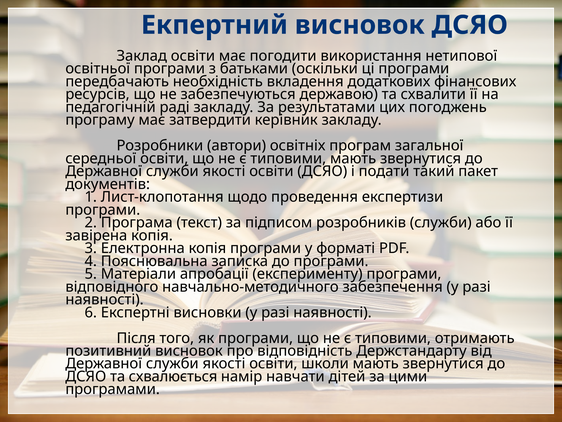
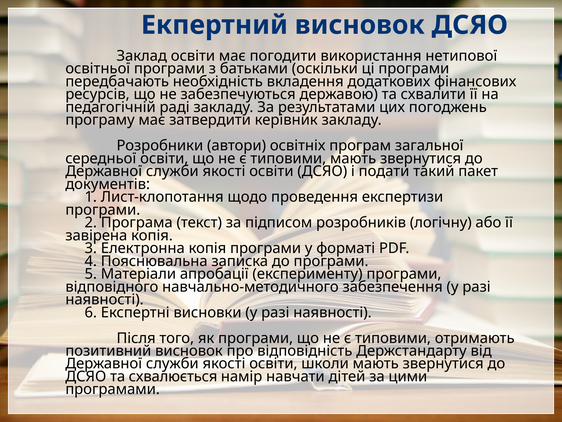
розробників служби: служби -> логічну (441, 222)
